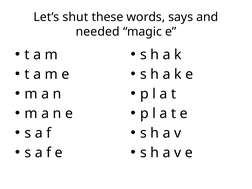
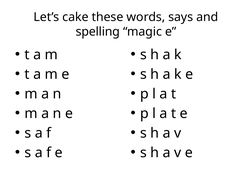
shut: shut -> cake (75, 17)
needed: needed -> spelling (98, 32)
